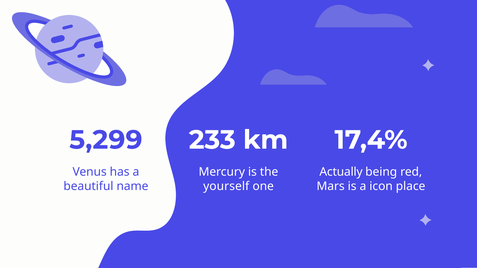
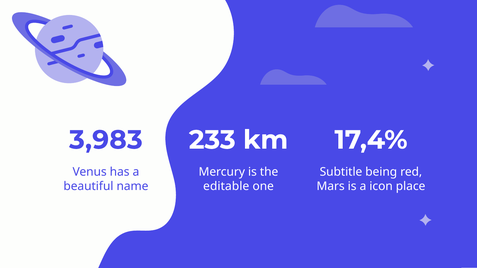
5,299: 5,299 -> 3,983 (106, 140)
Actually: Actually -> Subtitle (341, 172)
yourself: yourself -> editable (226, 187)
